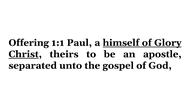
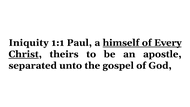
Offering: Offering -> Iniquity (29, 43)
Glory: Glory -> Every (168, 43)
